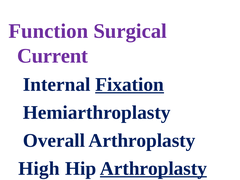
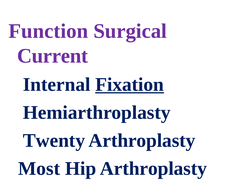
Overall: Overall -> Twenty (54, 141)
High: High -> Most (39, 169)
Arthroplasty underline: present -> none (153, 169)
